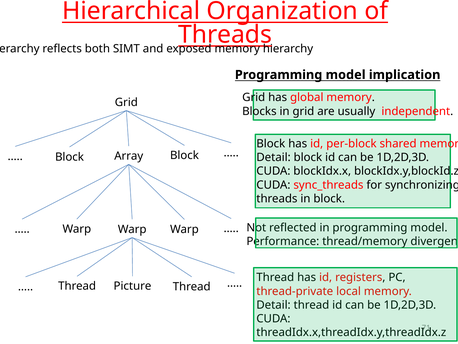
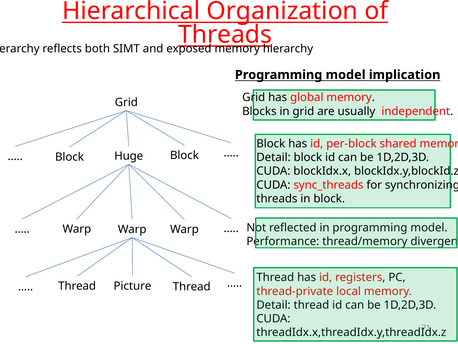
Array: Array -> Huge (129, 156)
